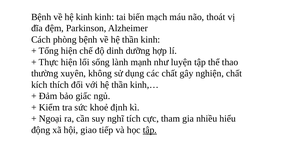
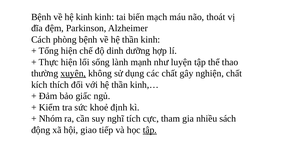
xuyên underline: none -> present (73, 74)
Ngoại: Ngoại -> Nhóm (51, 119)
hiểu: hiểu -> sách (228, 119)
